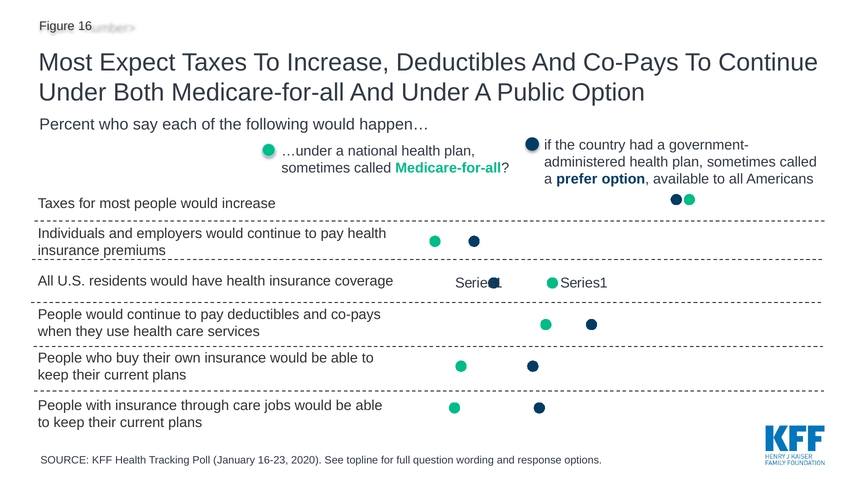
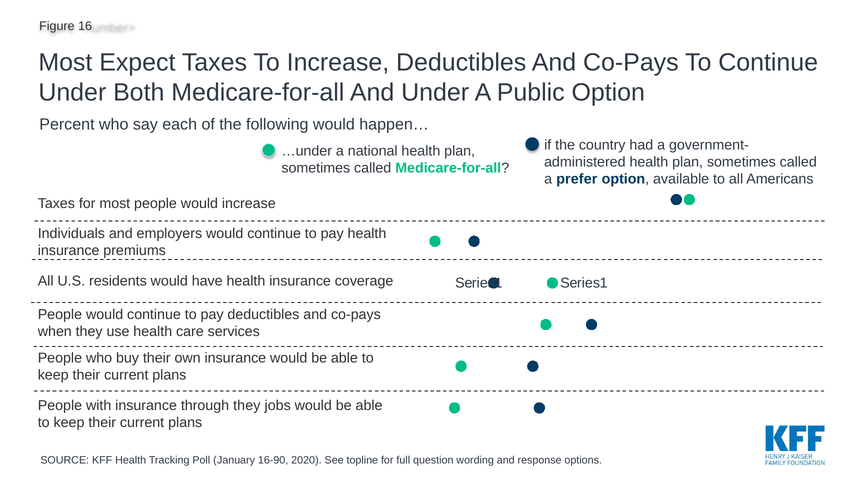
through care: care -> they (247, 406)
16-23: 16-23 -> 16-90 (273, 461)
